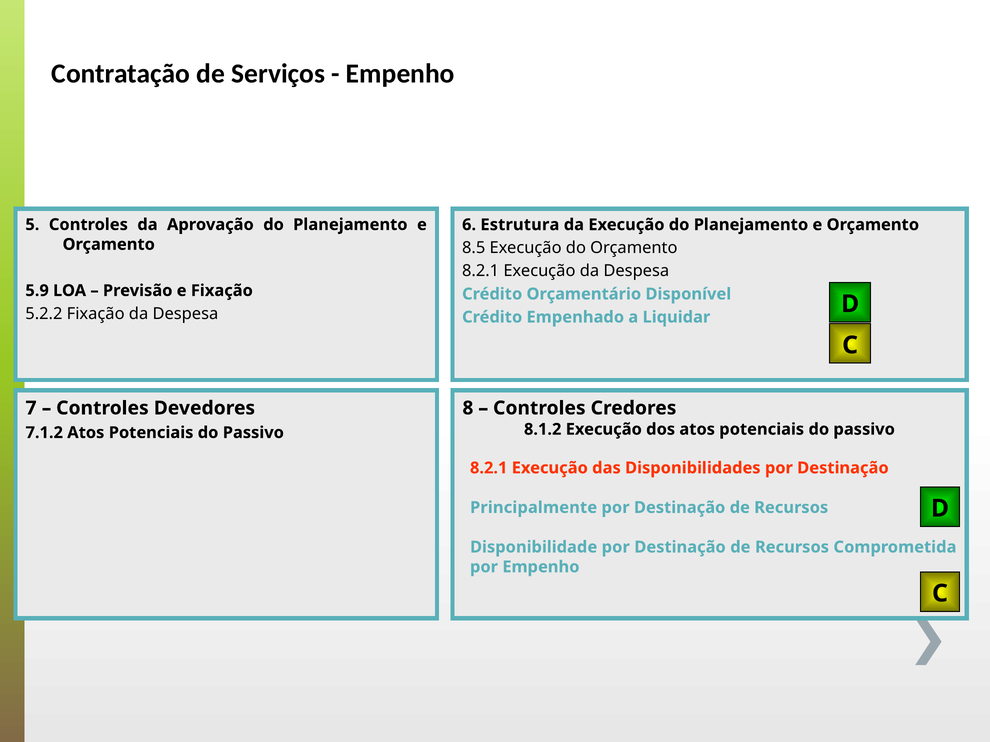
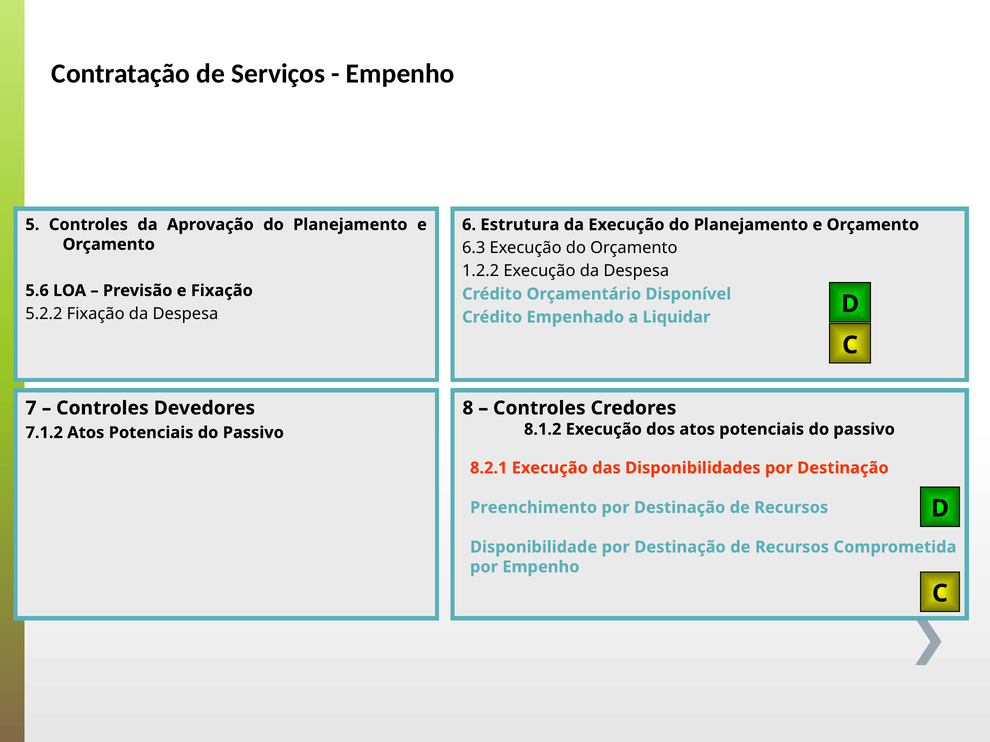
8.5: 8.5 -> 6.3 (474, 248)
8.2.1: 8.2.1 -> 1.2.2 (481, 271)
5.9: 5.9 -> 5.6 (37, 291)
Principalmente: Principalmente -> Preenchimento (534, 508)
